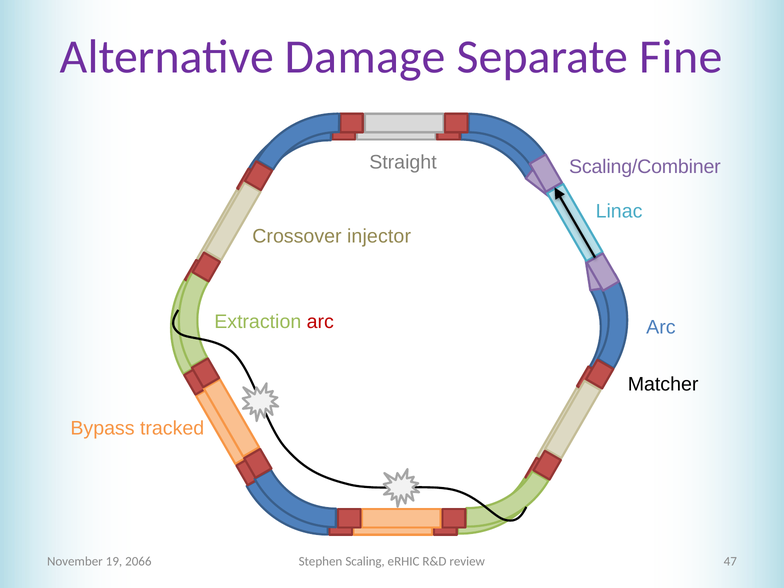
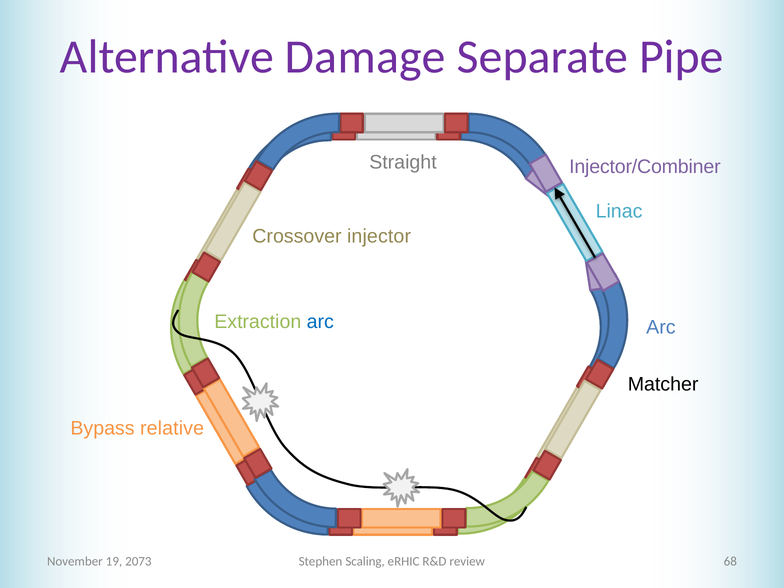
Fine: Fine -> Pipe (681, 57)
Scaling/Combiner: Scaling/Combiner -> Injector/Combiner (645, 167)
arc colour: red -> blue (320, 322)
tracked: tracked -> relative (172, 428)
2066: 2066 -> 2073 (138, 562)
47: 47 -> 68 (730, 561)
